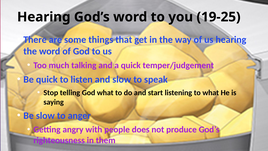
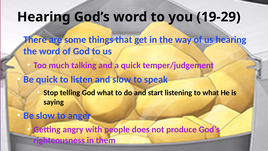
19-25: 19-25 -> 19-29 (219, 17)
